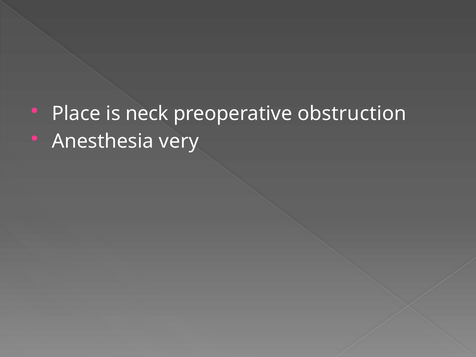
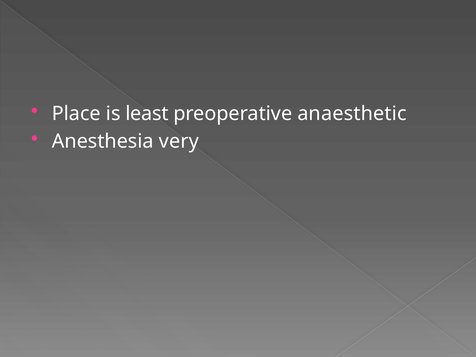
neck: neck -> least (147, 114)
obstruction: obstruction -> anaesthetic (352, 114)
